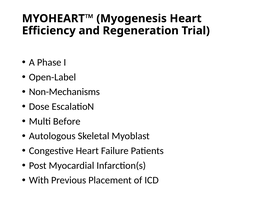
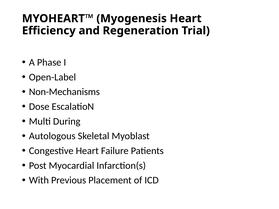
Before: Before -> During (67, 121)
